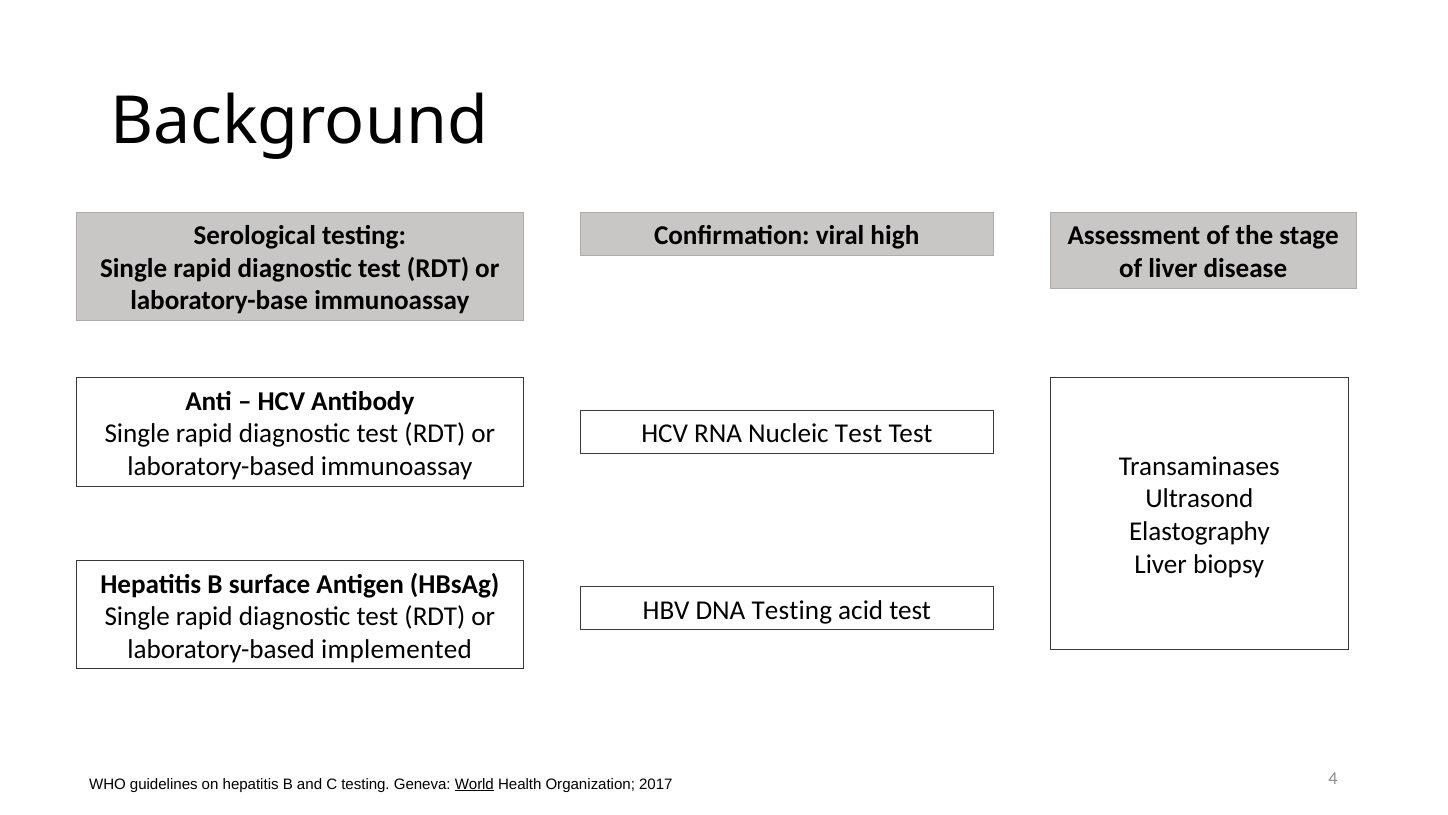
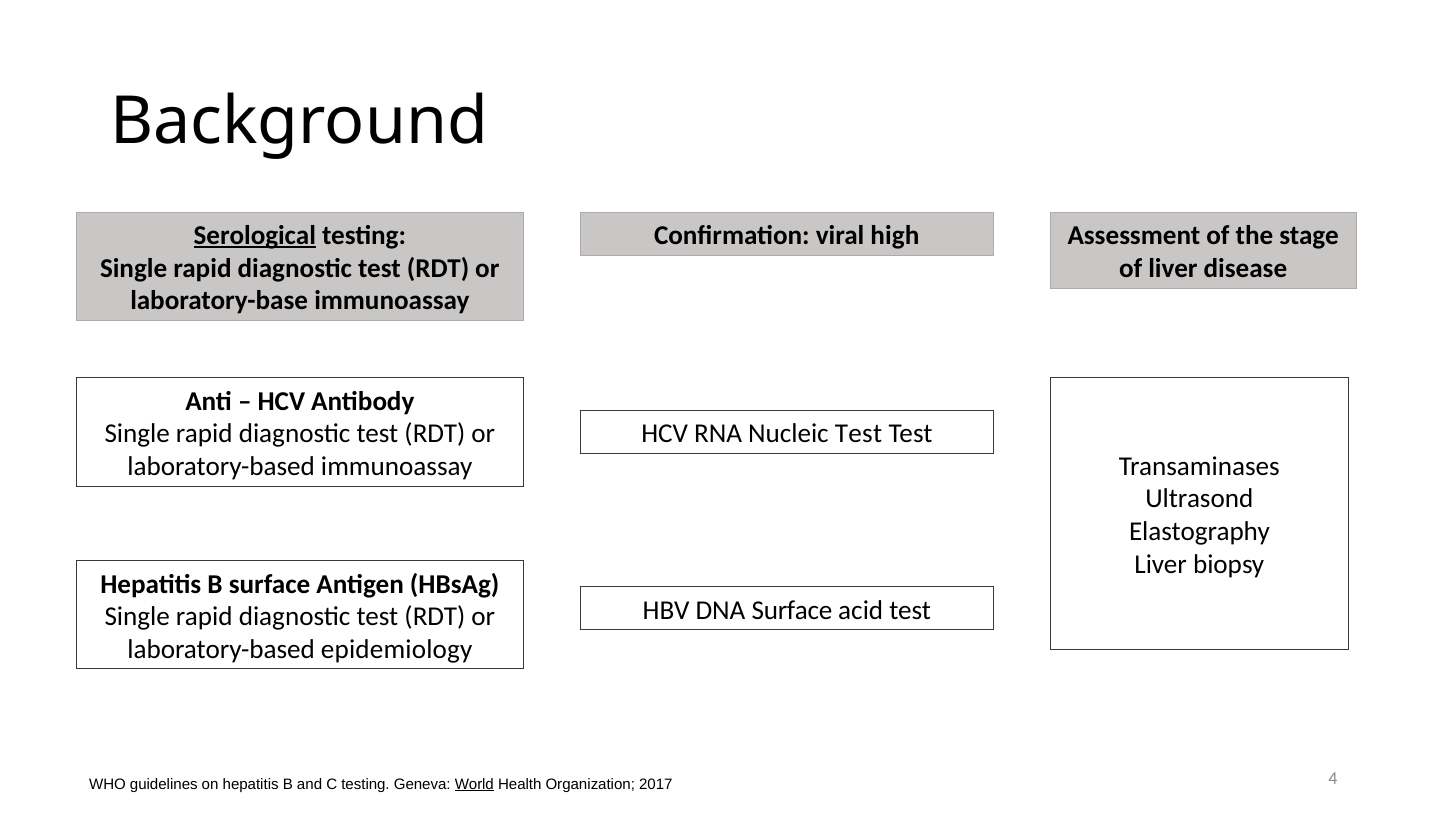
Serological underline: none -> present (255, 235)
DNA Testing: Testing -> Surface (792, 610)
implemented: implemented -> epidemiology (397, 649)
